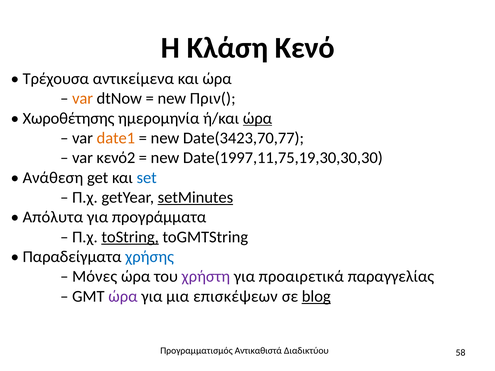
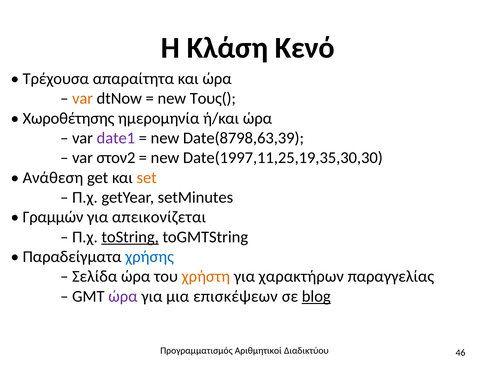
αντικείμενα: αντικείμενα -> απαραίτητα (133, 79)
Πριν(: Πριν( -> Τους( (213, 99)
ώρα underline: present -> none (257, 118)
date1 colour: orange -> purple (116, 138)
Date(3423,70,77: Date(3423,70,77 -> Date(8798,63,39 (243, 138)
κενό2: κενό2 -> στον2 (116, 158)
Date(1997,11,75,19,30,30,30: Date(1997,11,75,19,30,30,30 -> Date(1997,11,25,19,35,30,30 (283, 158)
set colour: blue -> orange (147, 178)
setMinutes underline: present -> none (195, 198)
Απόλυτα: Απόλυτα -> Γραμμών (53, 217)
προγράμματα: προγράμματα -> απεικονίζεται (159, 217)
Μόνες: Μόνες -> Σελίδα (95, 277)
χρήστη colour: purple -> orange (206, 277)
προαιρετικά: προαιρετικά -> χαρακτήρων (301, 277)
Αντικαθιστά: Αντικαθιστά -> Αριθμητικοί (258, 351)
58: 58 -> 46 (461, 353)
